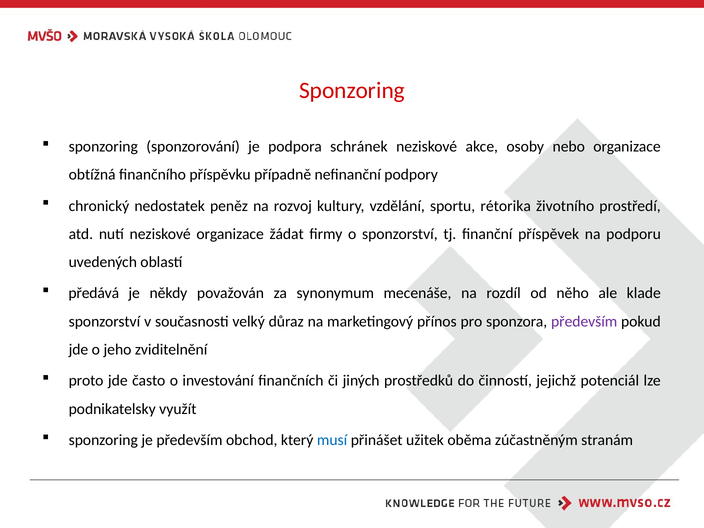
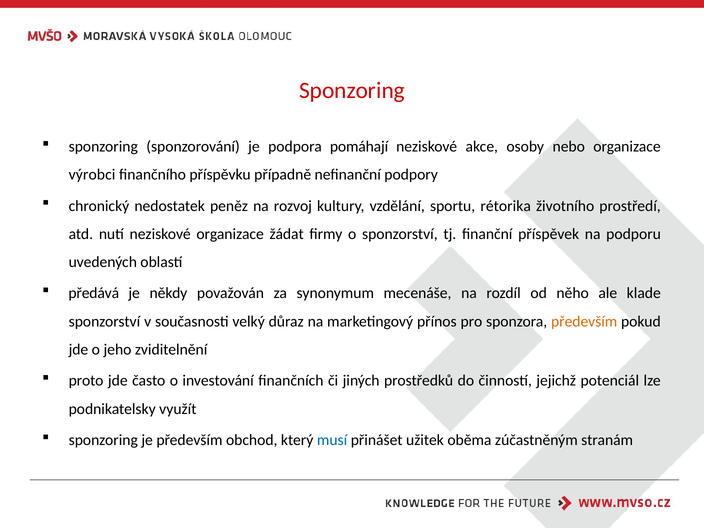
schránek: schránek -> pomáhají (359, 147)
obtížná: obtížná -> výrobci (92, 175)
především colour: purple -> orange (584, 321)
